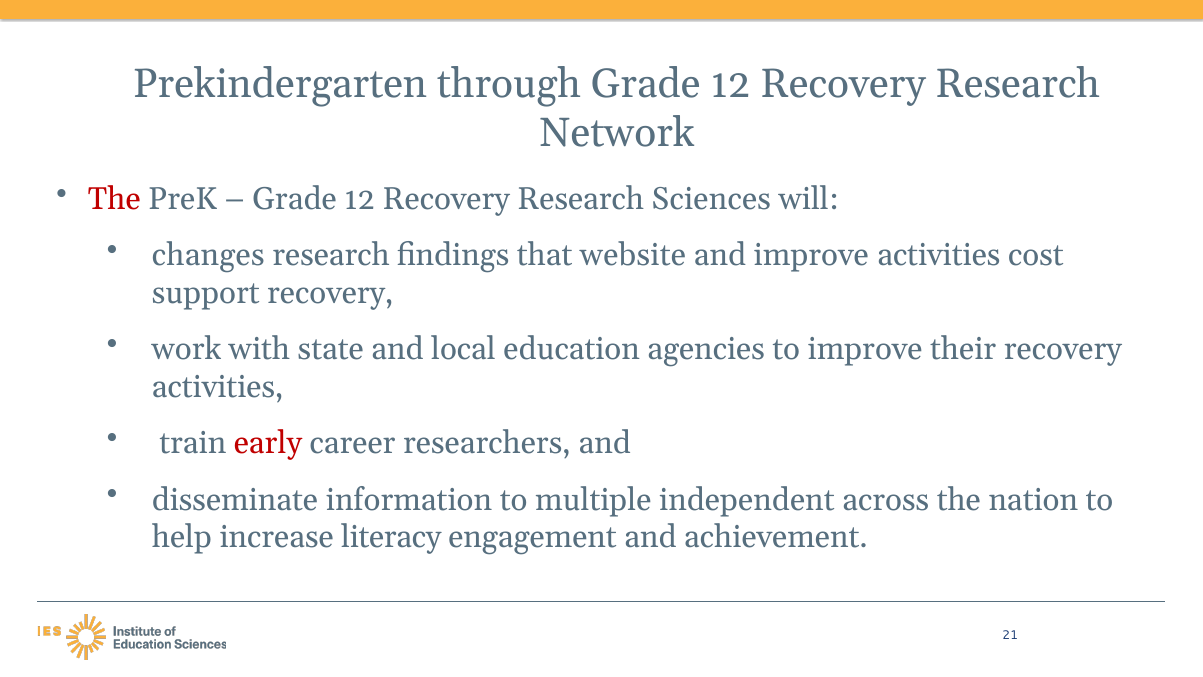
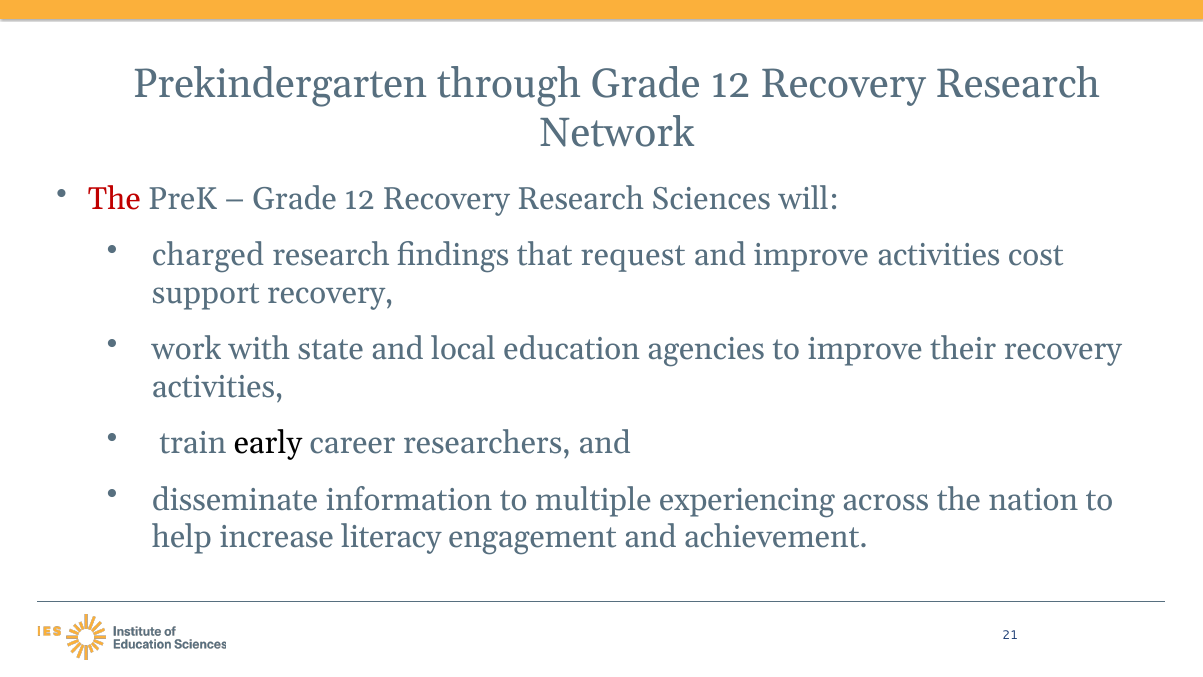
changes: changes -> charged (208, 255)
website: website -> request (633, 255)
early colour: red -> black (268, 443)
independent: independent -> experiencing (747, 499)
